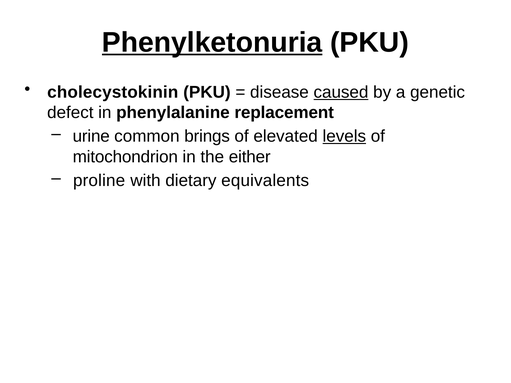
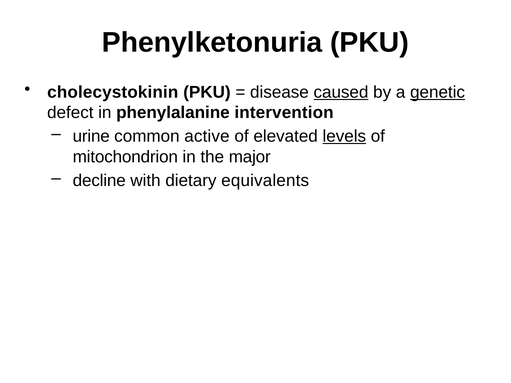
Phenylketonuria underline: present -> none (212, 42)
genetic underline: none -> present (438, 92)
replacement: replacement -> intervention (284, 113)
brings: brings -> active (207, 136)
either: either -> major (250, 157)
proline: proline -> decline (99, 181)
